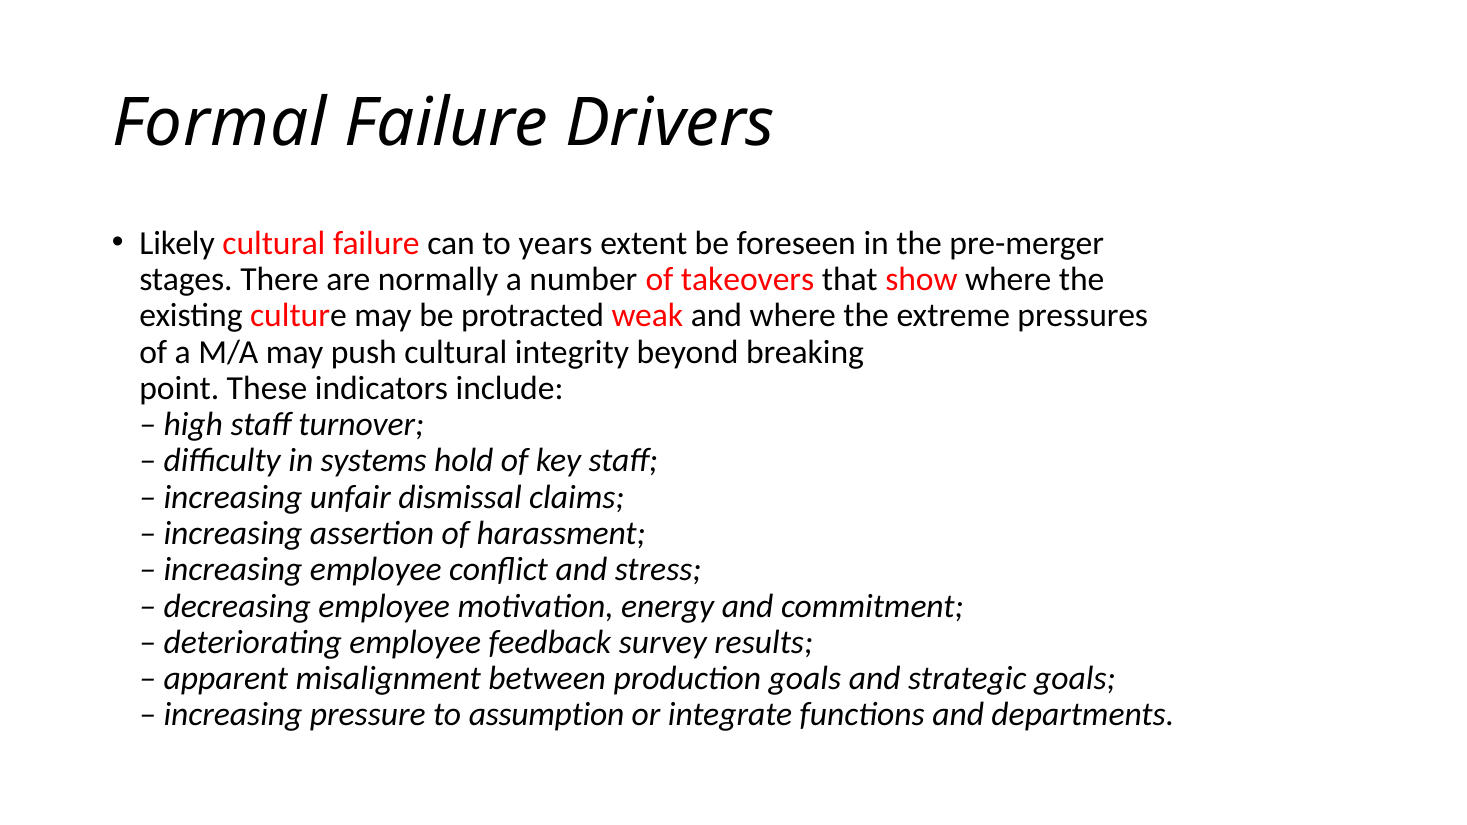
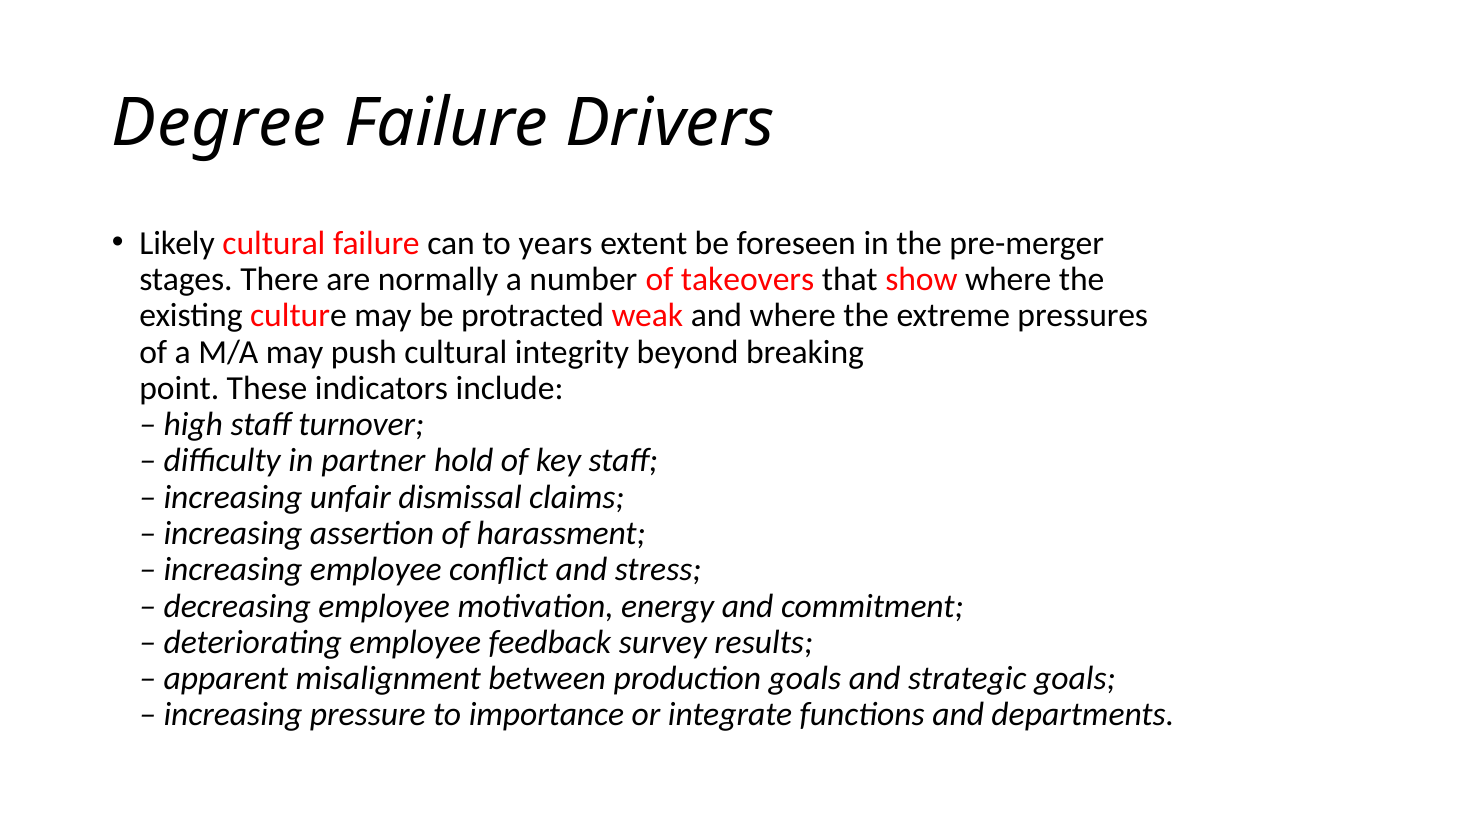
Formal: Formal -> Degree (219, 123)
systems: systems -> partner (373, 461)
assumption: assumption -> importance (546, 715)
